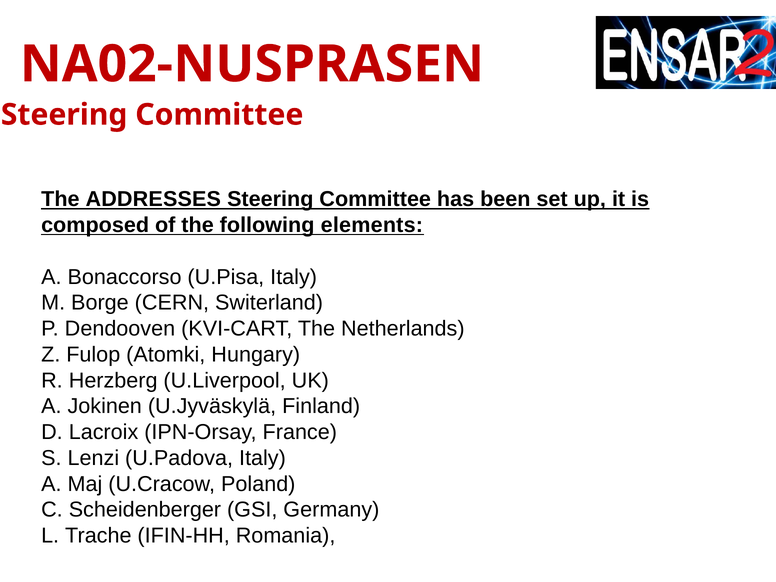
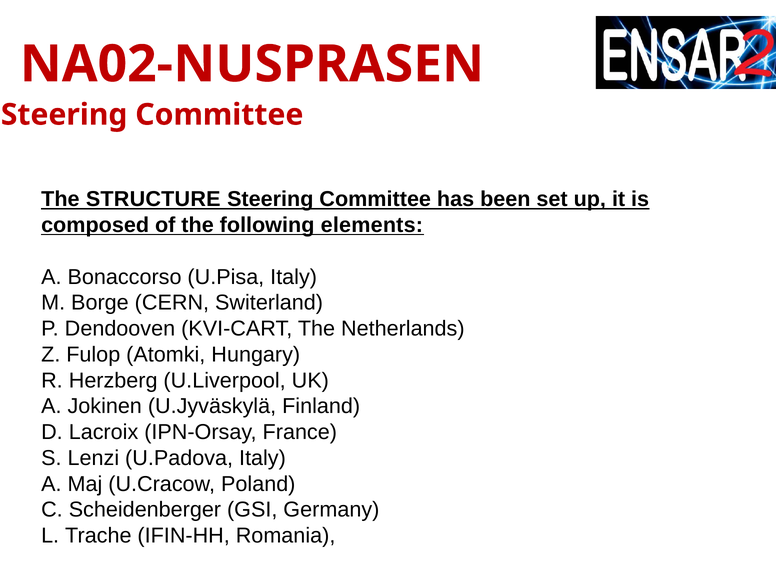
ADDRESSES: ADDRESSES -> STRUCTURE (153, 199)
